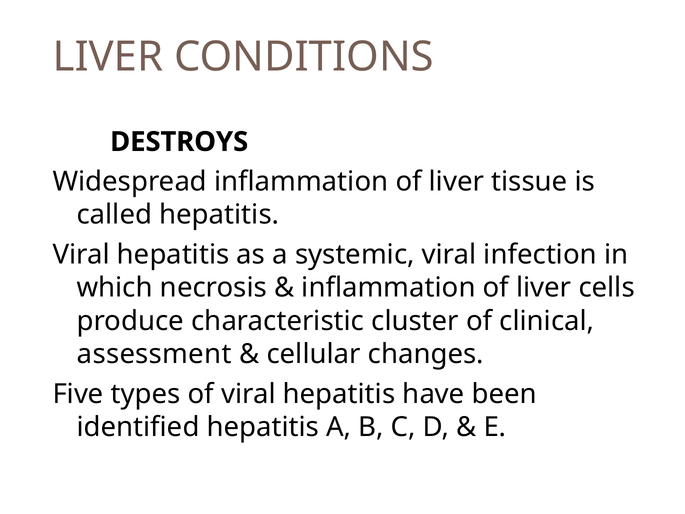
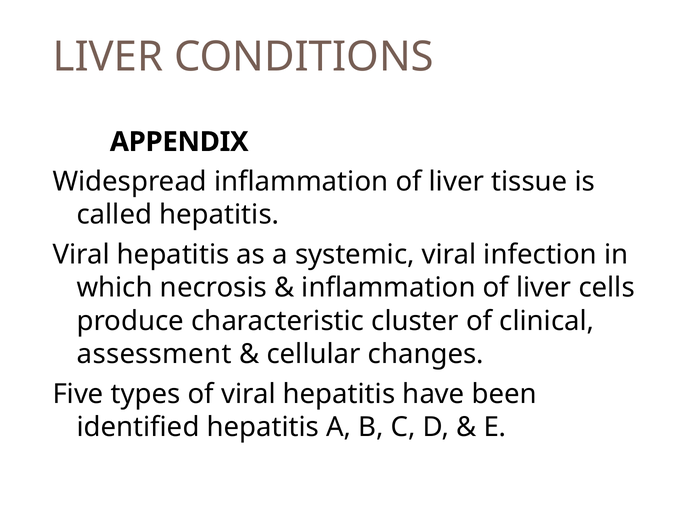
DESTROYS: DESTROYS -> APPENDIX (179, 142)
